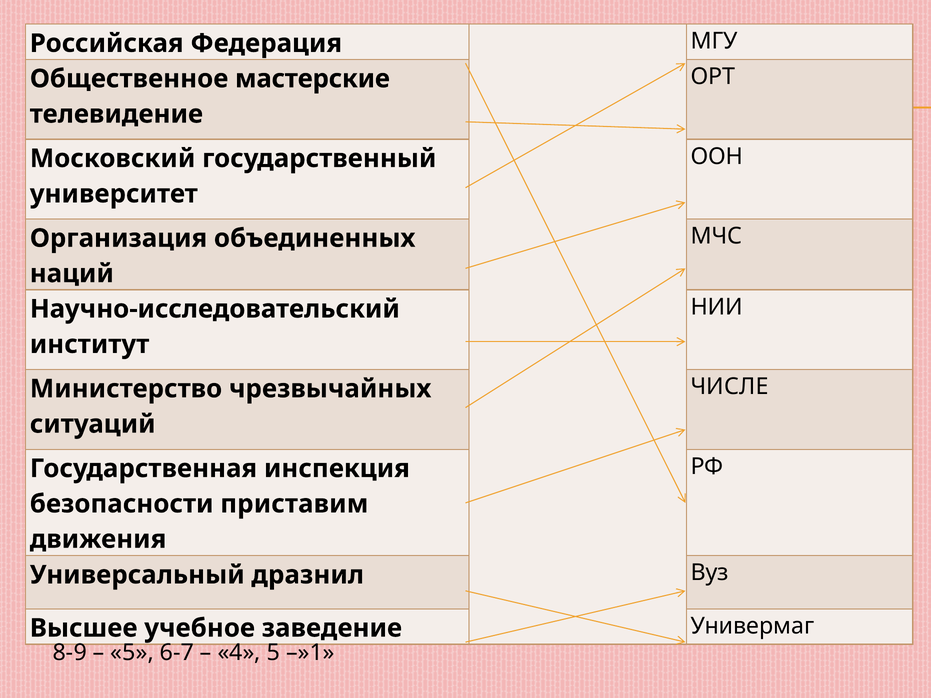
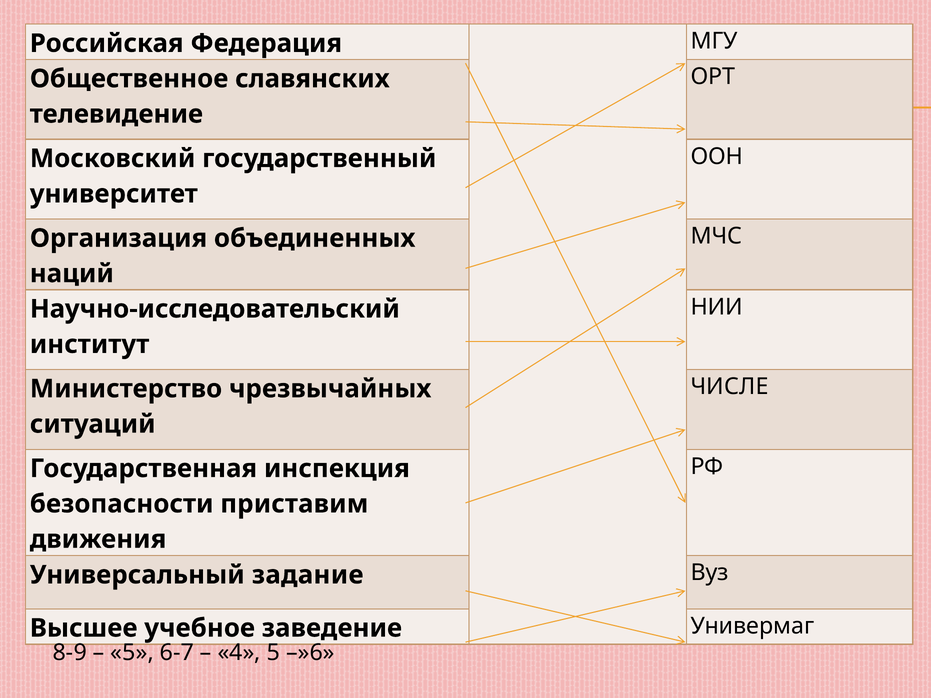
мастерские: мастерские -> славянских (312, 79)
дразнил: дразнил -> задание (308, 575)
–»1: –»1 -> –»6 (310, 653)
